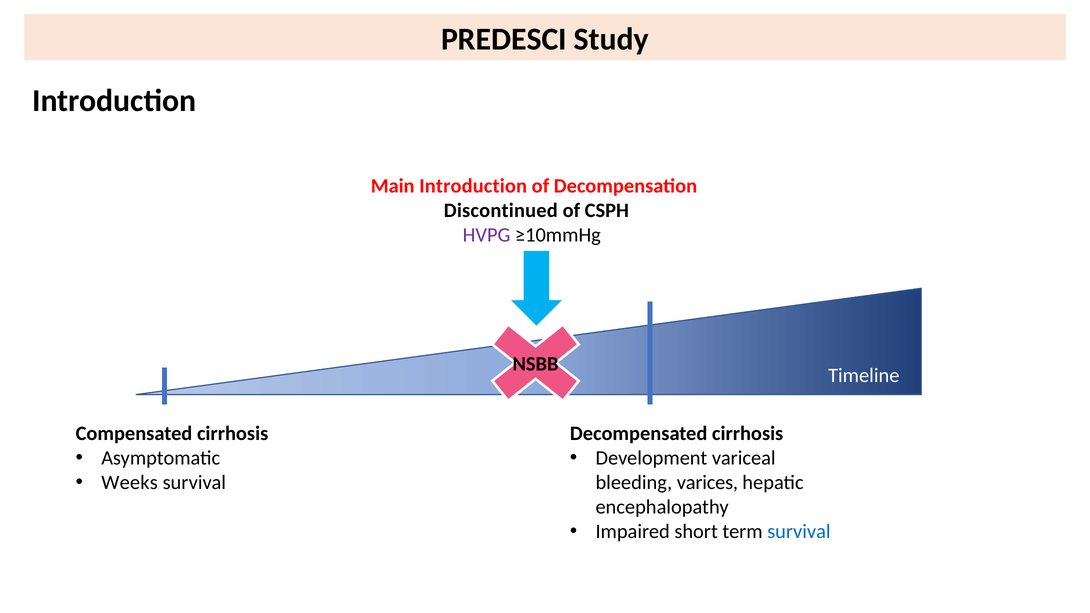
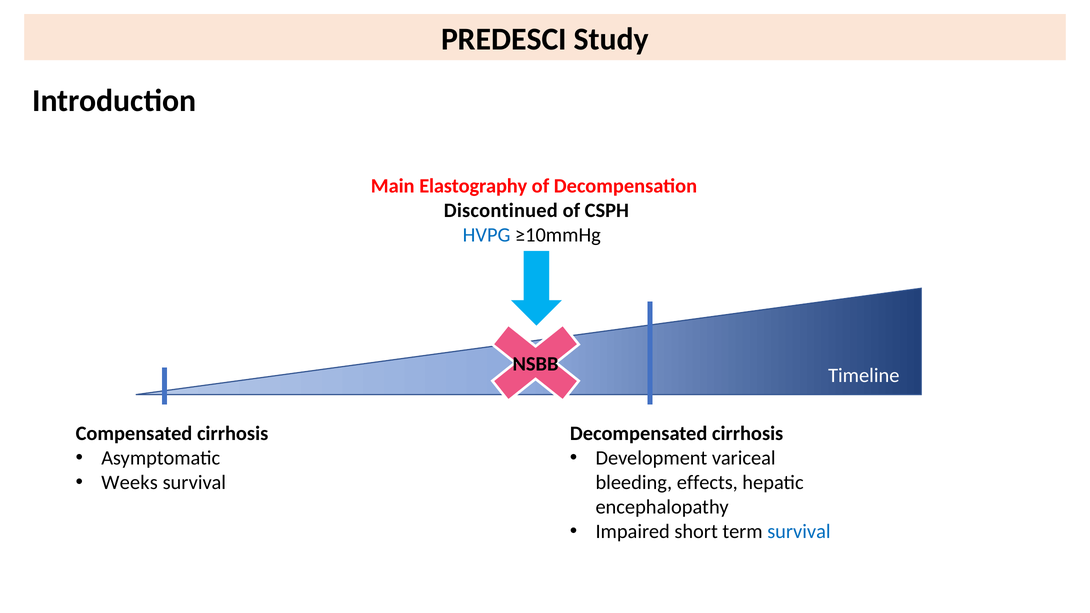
Main Introduction: Introduction -> Elastography (473, 186)
HVPG colour: purple -> blue (487, 235)
varices: varices -> effects (707, 483)
